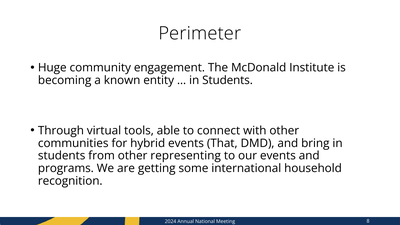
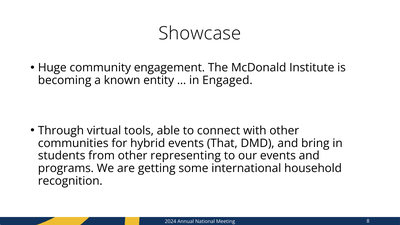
Perimeter: Perimeter -> Showcase (200, 34)
Students: Students -> Engaged (227, 80)
